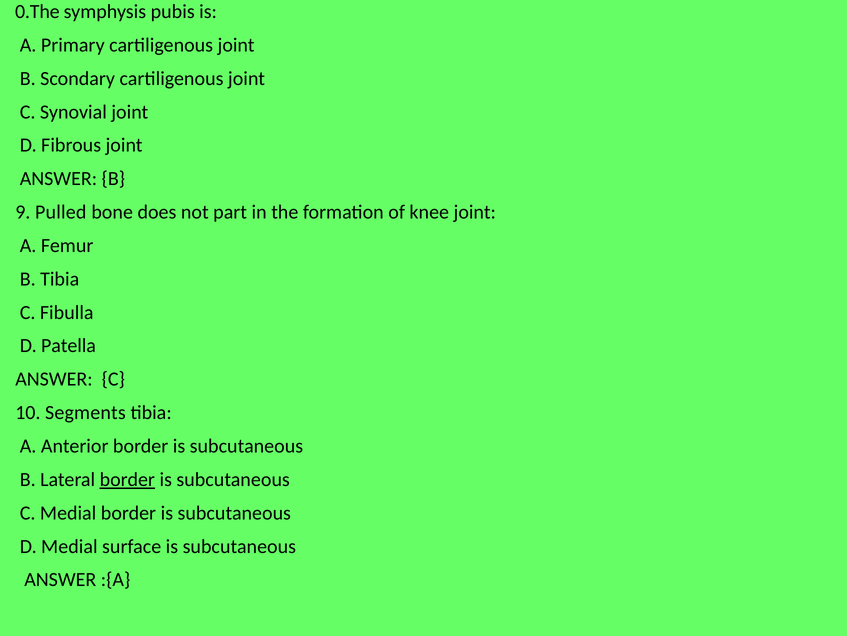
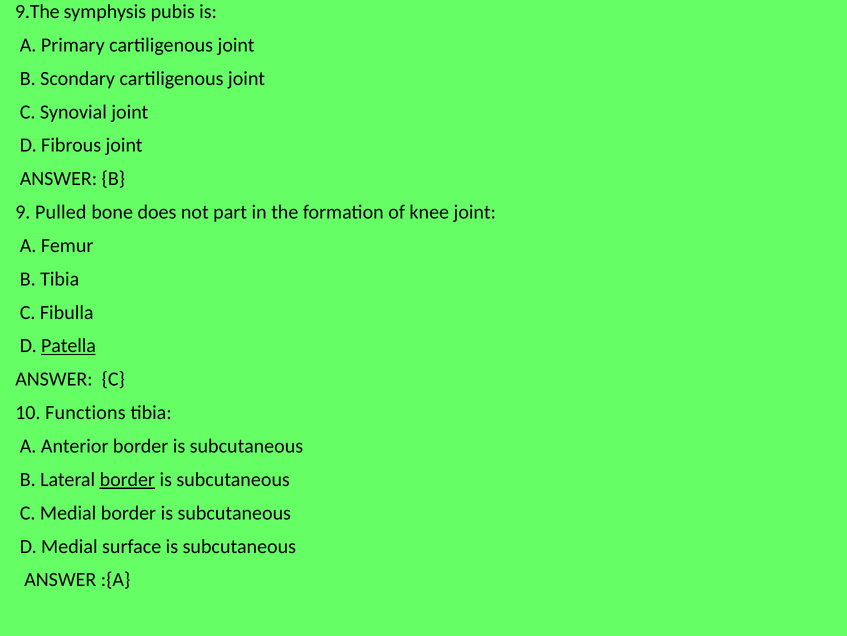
0.The: 0.The -> 9.The (37, 12)
Patella underline: none -> present (68, 345)
Segments: Segments -> Functions (85, 412)
